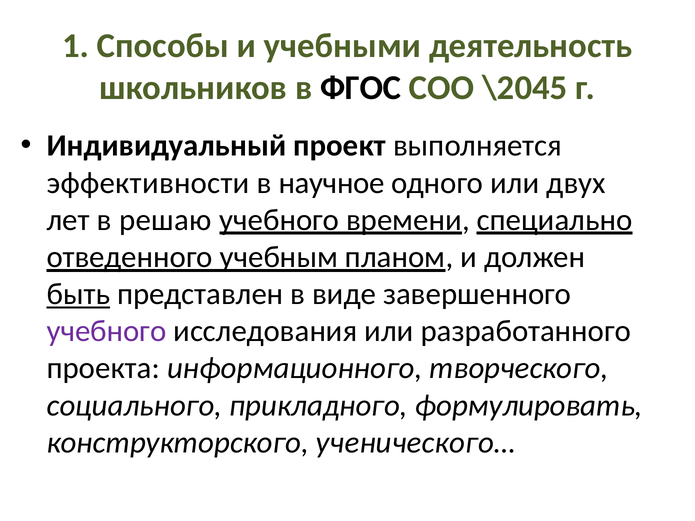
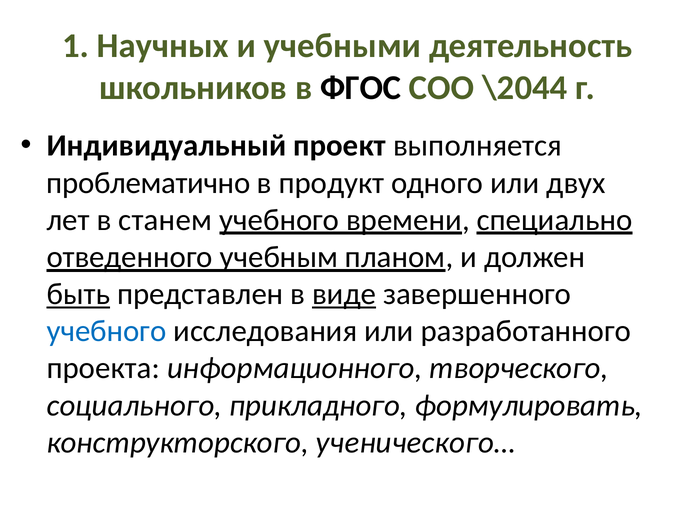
Способы: Способы -> Научных (163, 46)
\2045: \2045 -> \2044 (525, 88)
эффективности: эффективности -> проблематично (148, 183)
научное: научное -> продукт (331, 183)
решаю: решаю -> станем (165, 220)
виде underline: none -> present (344, 294)
учебного colour: purple -> blue (107, 331)
